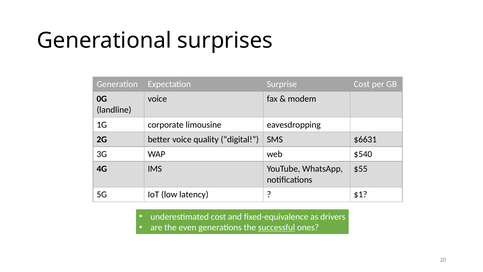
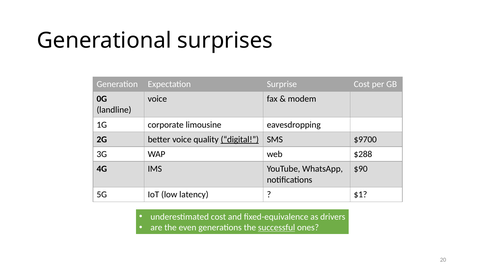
digital underline: none -> present (240, 139)
$6631: $6631 -> $9700 (365, 139)
$540: $540 -> $288 (363, 154)
$55: $55 -> $90 (361, 169)
